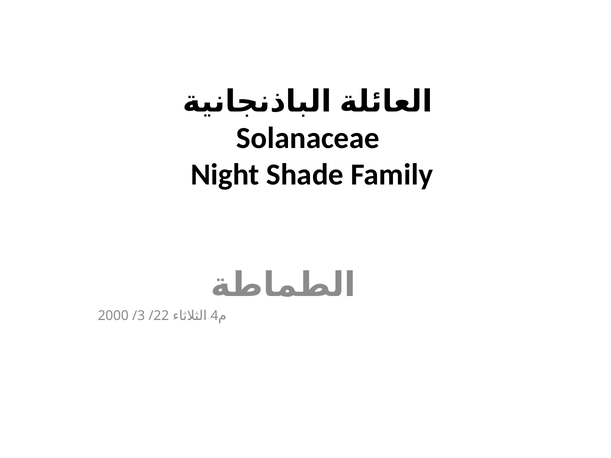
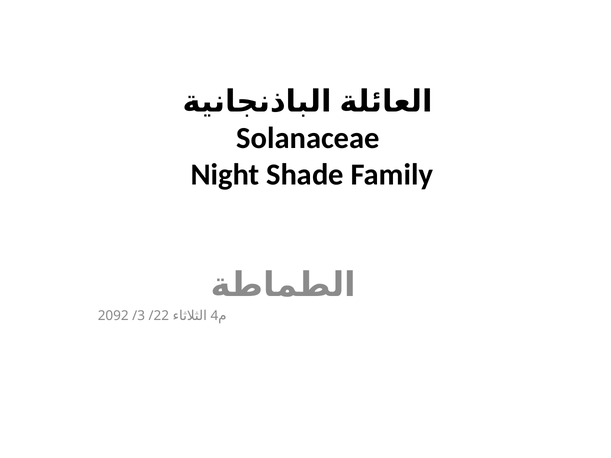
2000: 2000 -> 2092 (113, 316)
